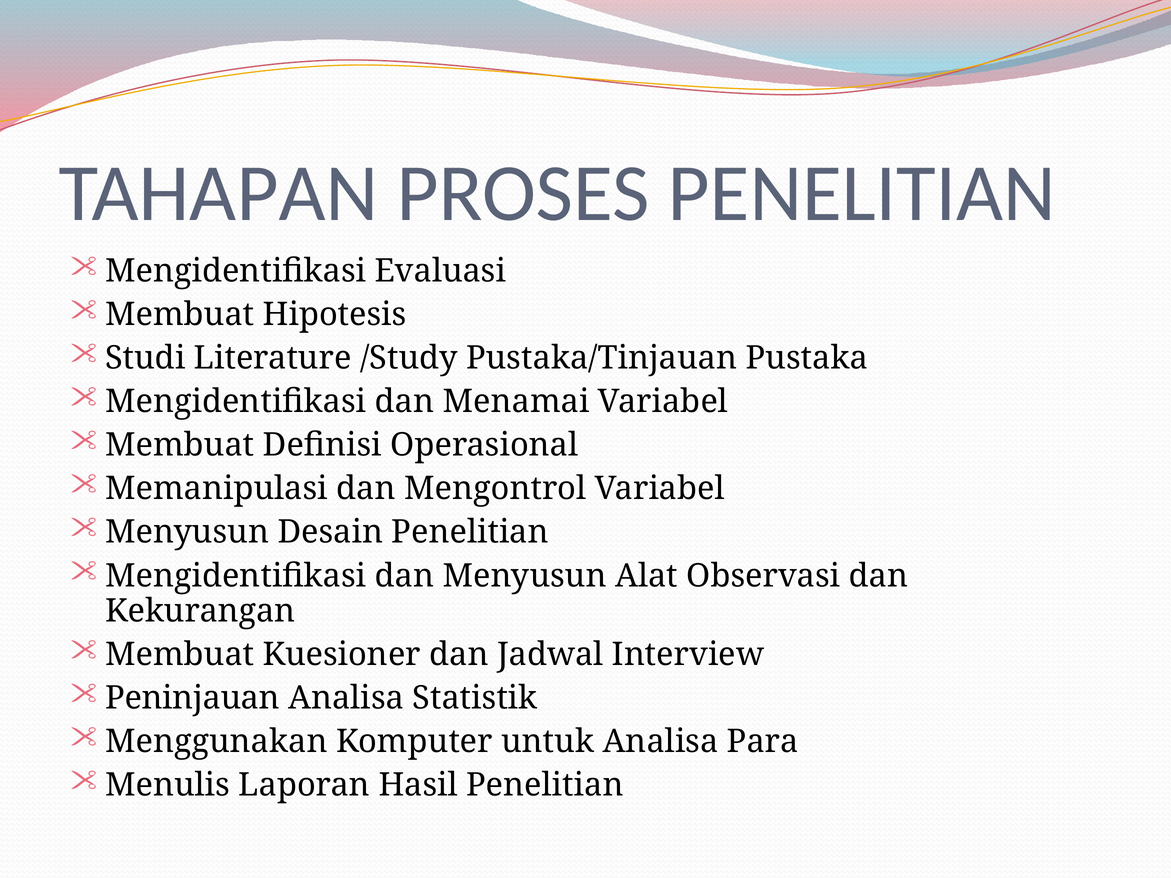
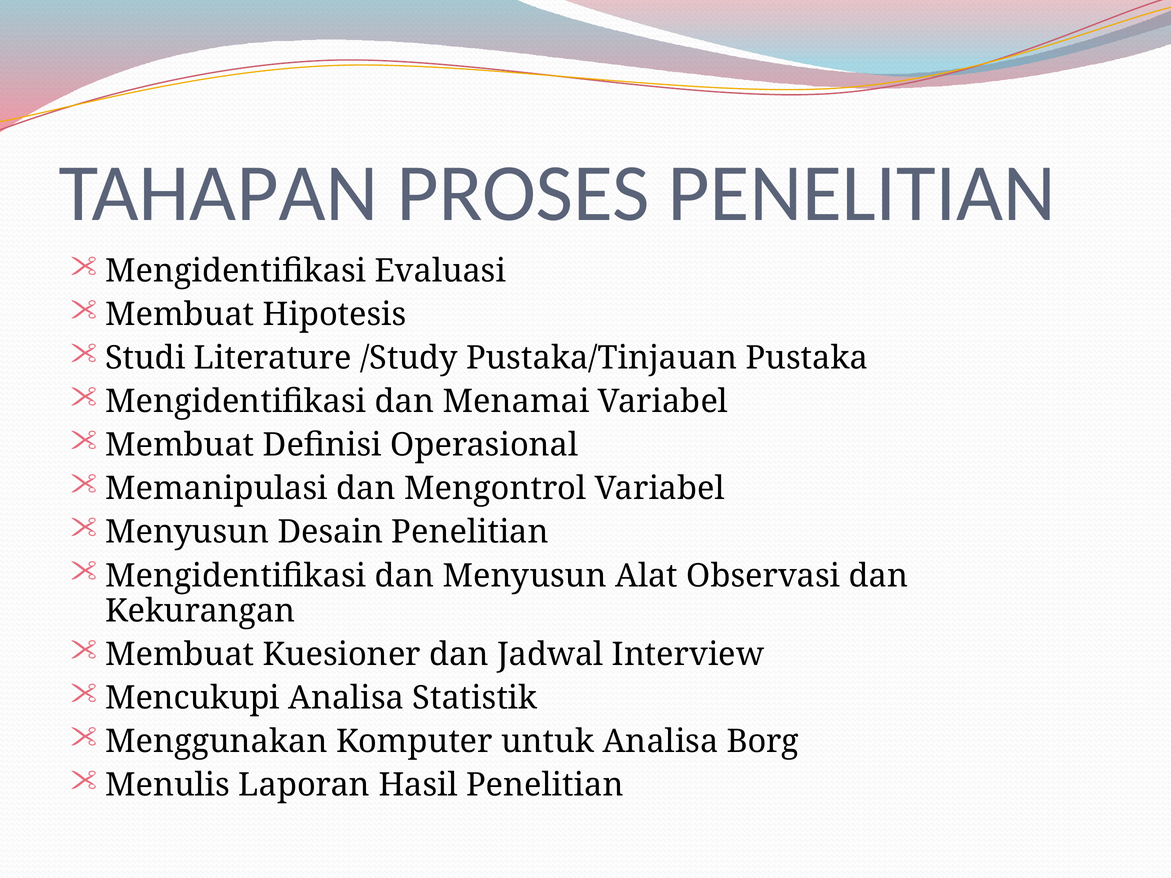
Peninjauan: Peninjauan -> Mencukupi (193, 698)
Para: Para -> Borg (763, 742)
